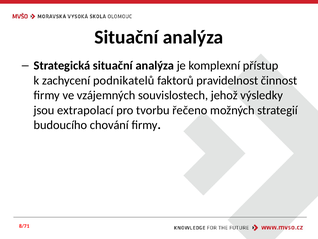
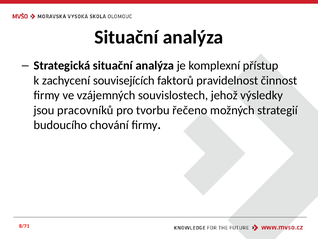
podnikatelů: podnikatelů -> souvisejících (124, 80)
extrapolací: extrapolací -> pracovníků (85, 110)
